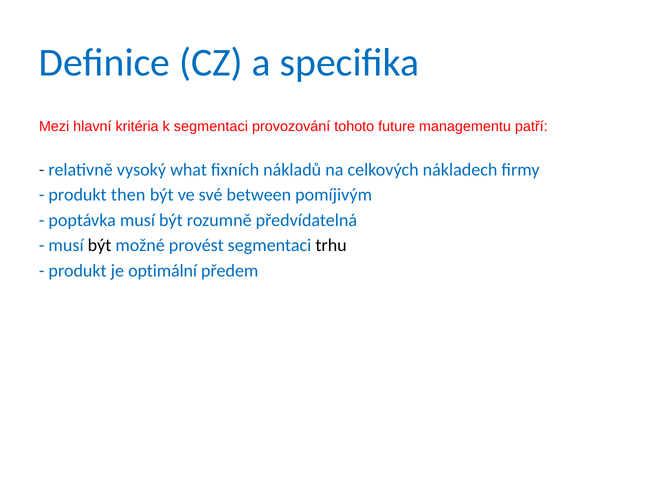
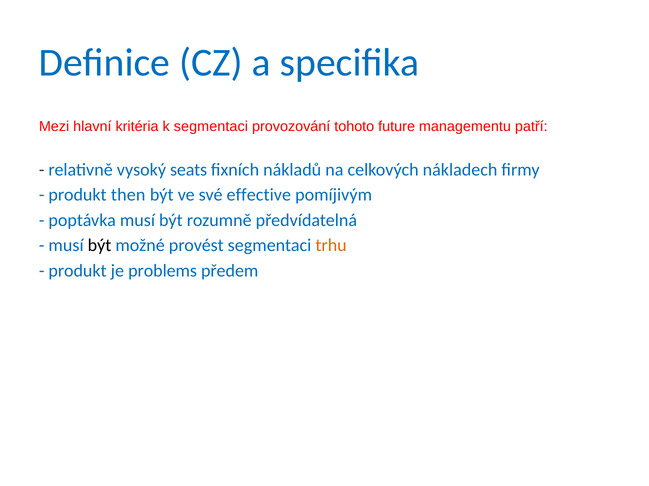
what: what -> seats (189, 170)
between: between -> effective (259, 195)
trhu colour: black -> orange (331, 246)
optimální: optimální -> problems (163, 271)
